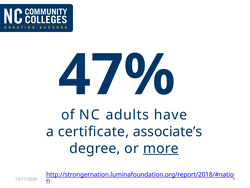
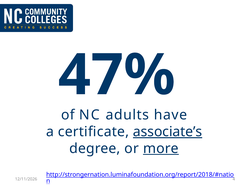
associate’s underline: none -> present (168, 131)
